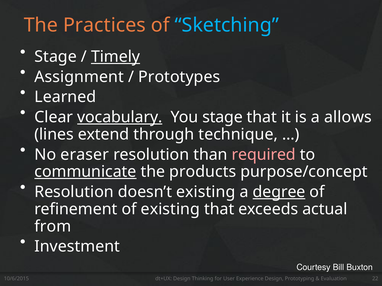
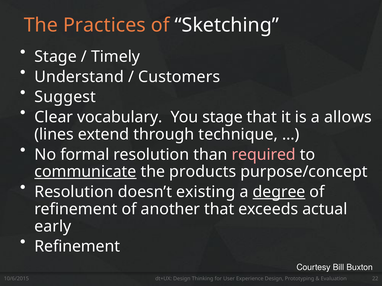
Sketching colour: light blue -> white (227, 25)
Timely underline: present -> none (116, 57)
Assignment: Assignment -> Understand (79, 77)
Prototypes: Prototypes -> Customers (179, 77)
Learned: Learned -> Suggest (65, 97)
vocabulary underline: present -> none (120, 117)
eraser: eraser -> formal (85, 155)
of existing: existing -> another (170, 209)
from: from -> early (53, 227)
Investment: Investment -> Refinement (77, 247)
